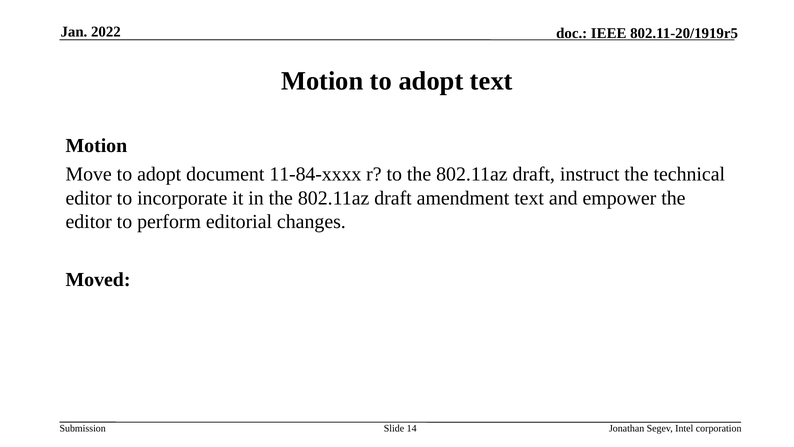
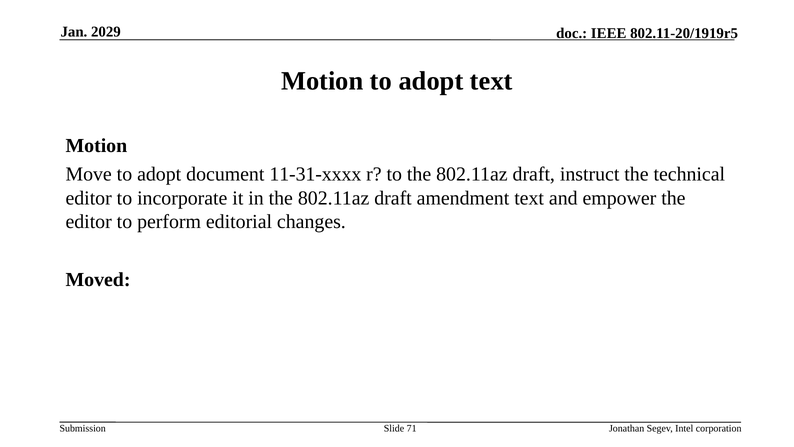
2022: 2022 -> 2029 (106, 32)
11-84-xxxx: 11-84-xxxx -> 11-31-xxxx (315, 174)
14: 14 -> 71 (412, 428)
